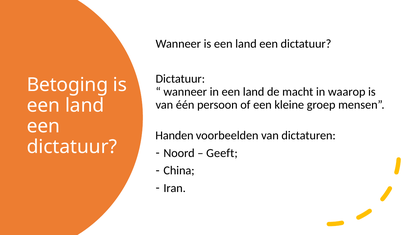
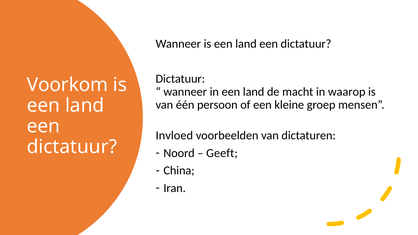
Betoging: Betoging -> Voorkom (67, 85)
Handen: Handen -> Invloed (174, 136)
